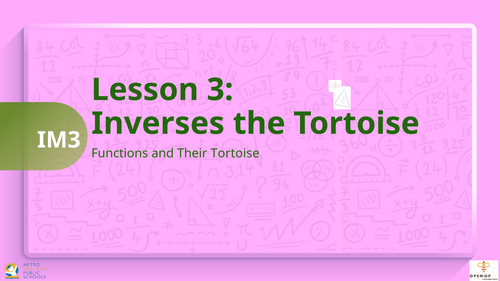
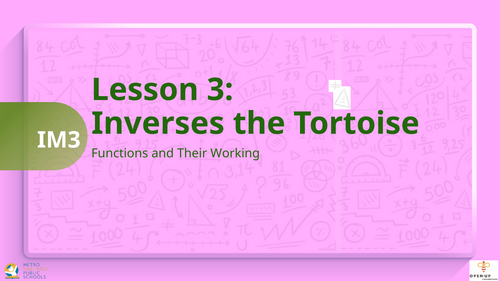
Their Tortoise: Tortoise -> Working (235, 154)
